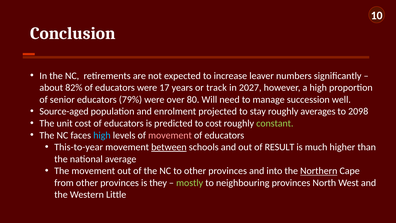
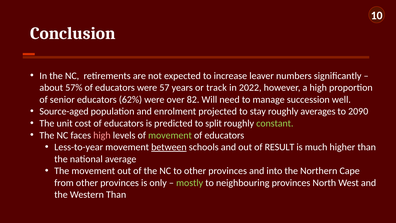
82%: 82% -> 57% (74, 88)
17: 17 -> 57 (164, 88)
2027: 2027 -> 2022 (250, 88)
79%: 79% -> 62% (130, 99)
80: 80 -> 82 (193, 99)
2098: 2098 -> 2090 (358, 111)
to cost: cost -> split (214, 123)
high colour: light blue -> pink (102, 135)
movement colour: pink -> light green (170, 135)
This-to-year: This-to-year -> Less-to-year (79, 147)
Northern underline: present -> none (319, 171)
they: they -> only (158, 183)
Western Little: Little -> Than (116, 194)
